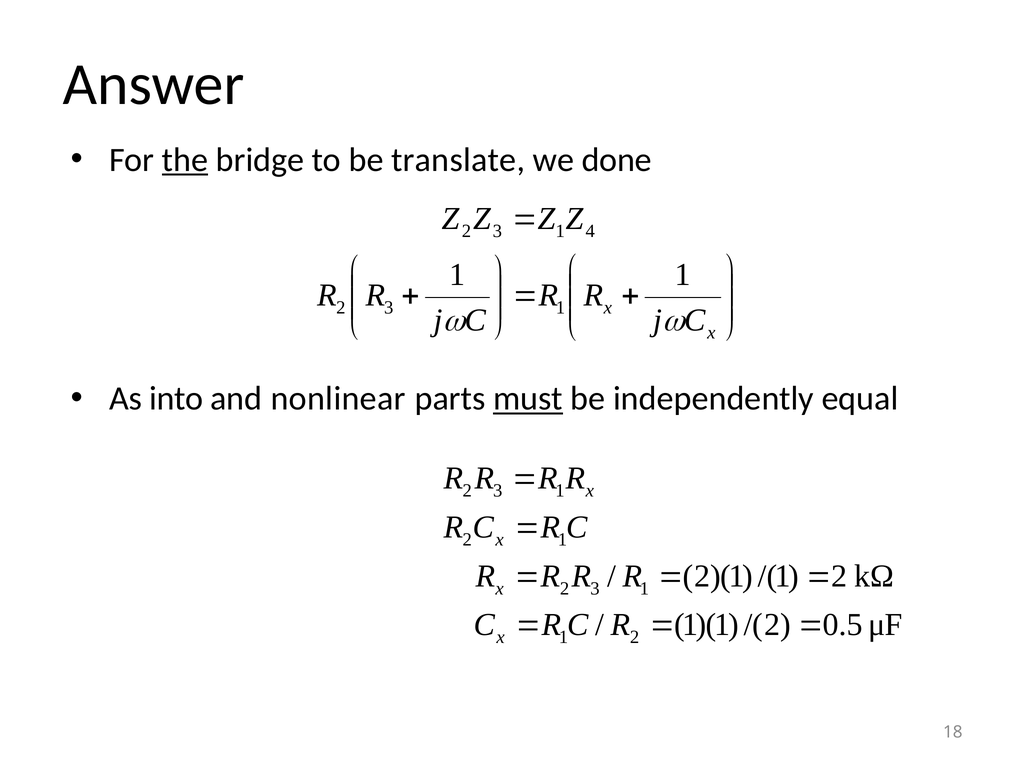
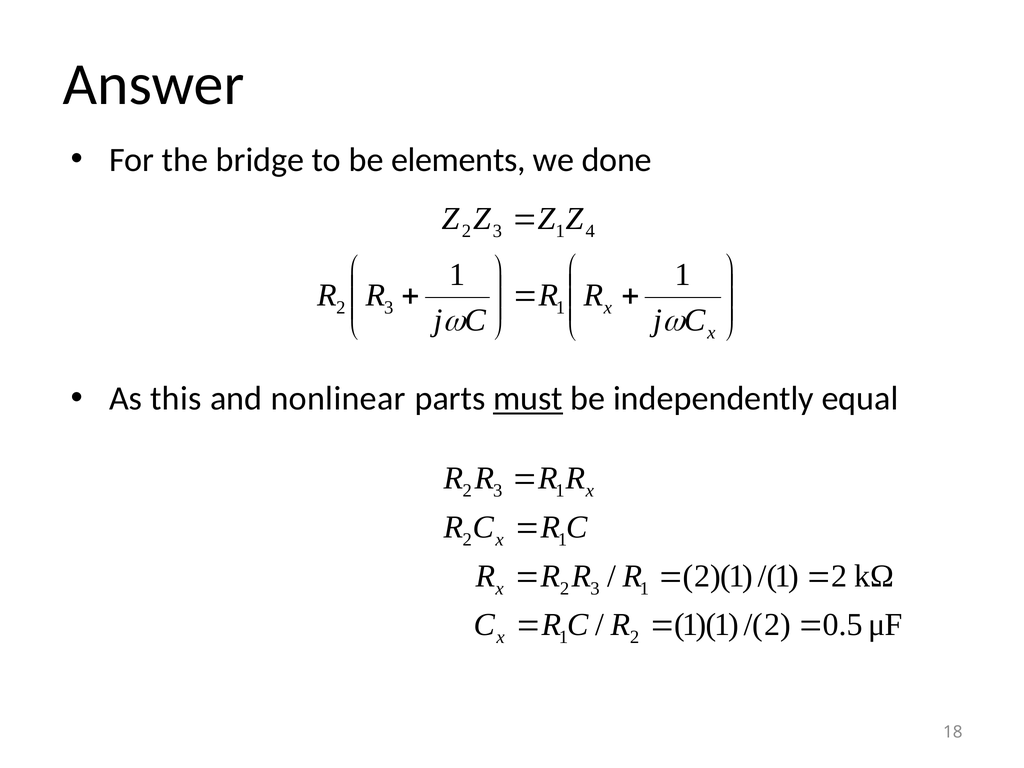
the underline: present -> none (185, 160)
translate: translate -> elements (458, 160)
into: into -> this (176, 399)
